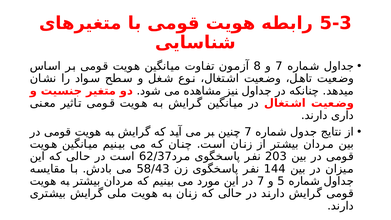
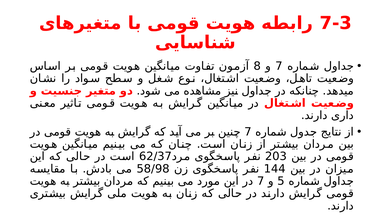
5-3: 5-3 -> 7-3 (336, 23)
58/43: 58/43 -> 58/98 (153, 169)
